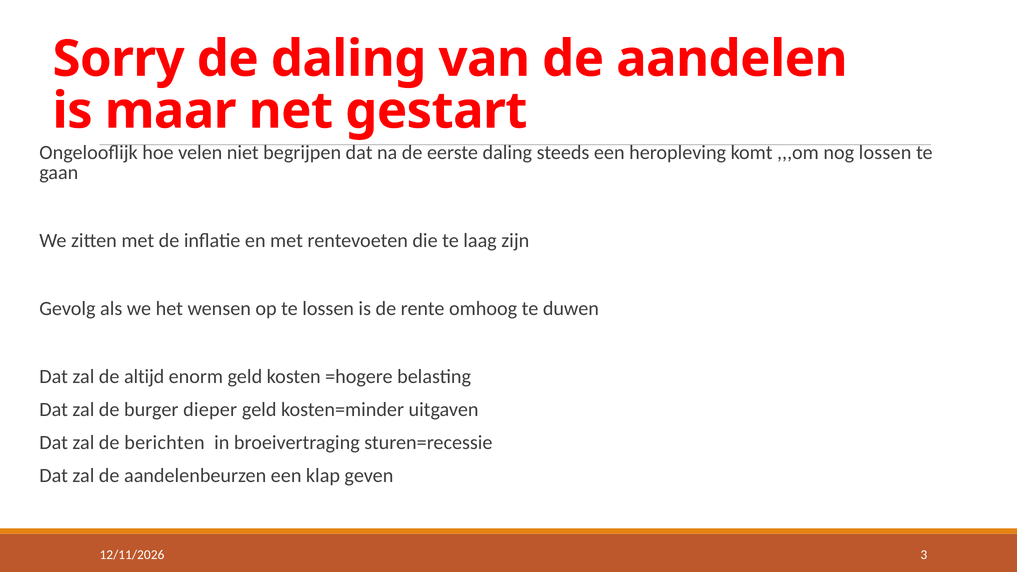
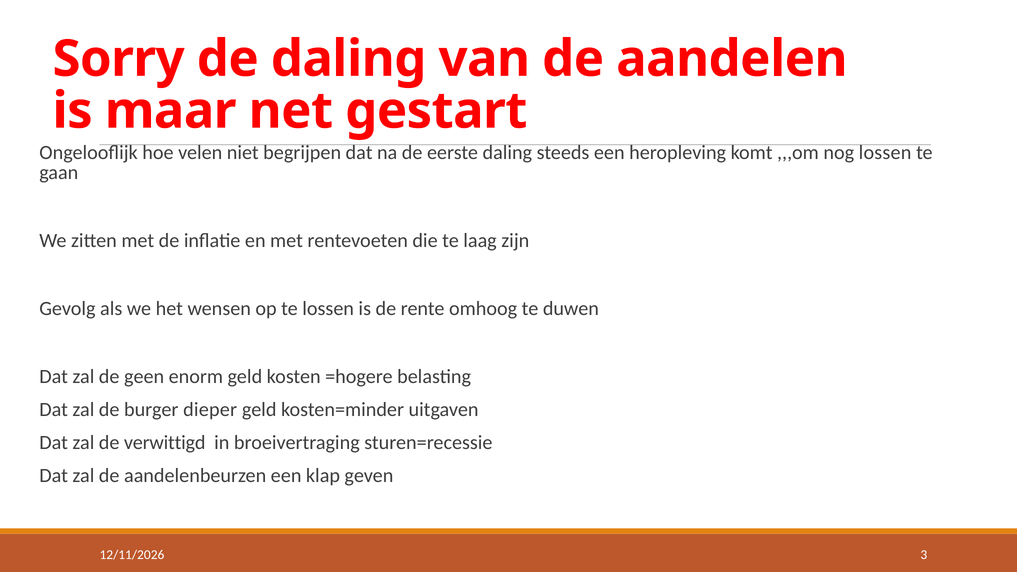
altijd: altijd -> geen (144, 377)
berichten: berichten -> verwittigd (165, 443)
